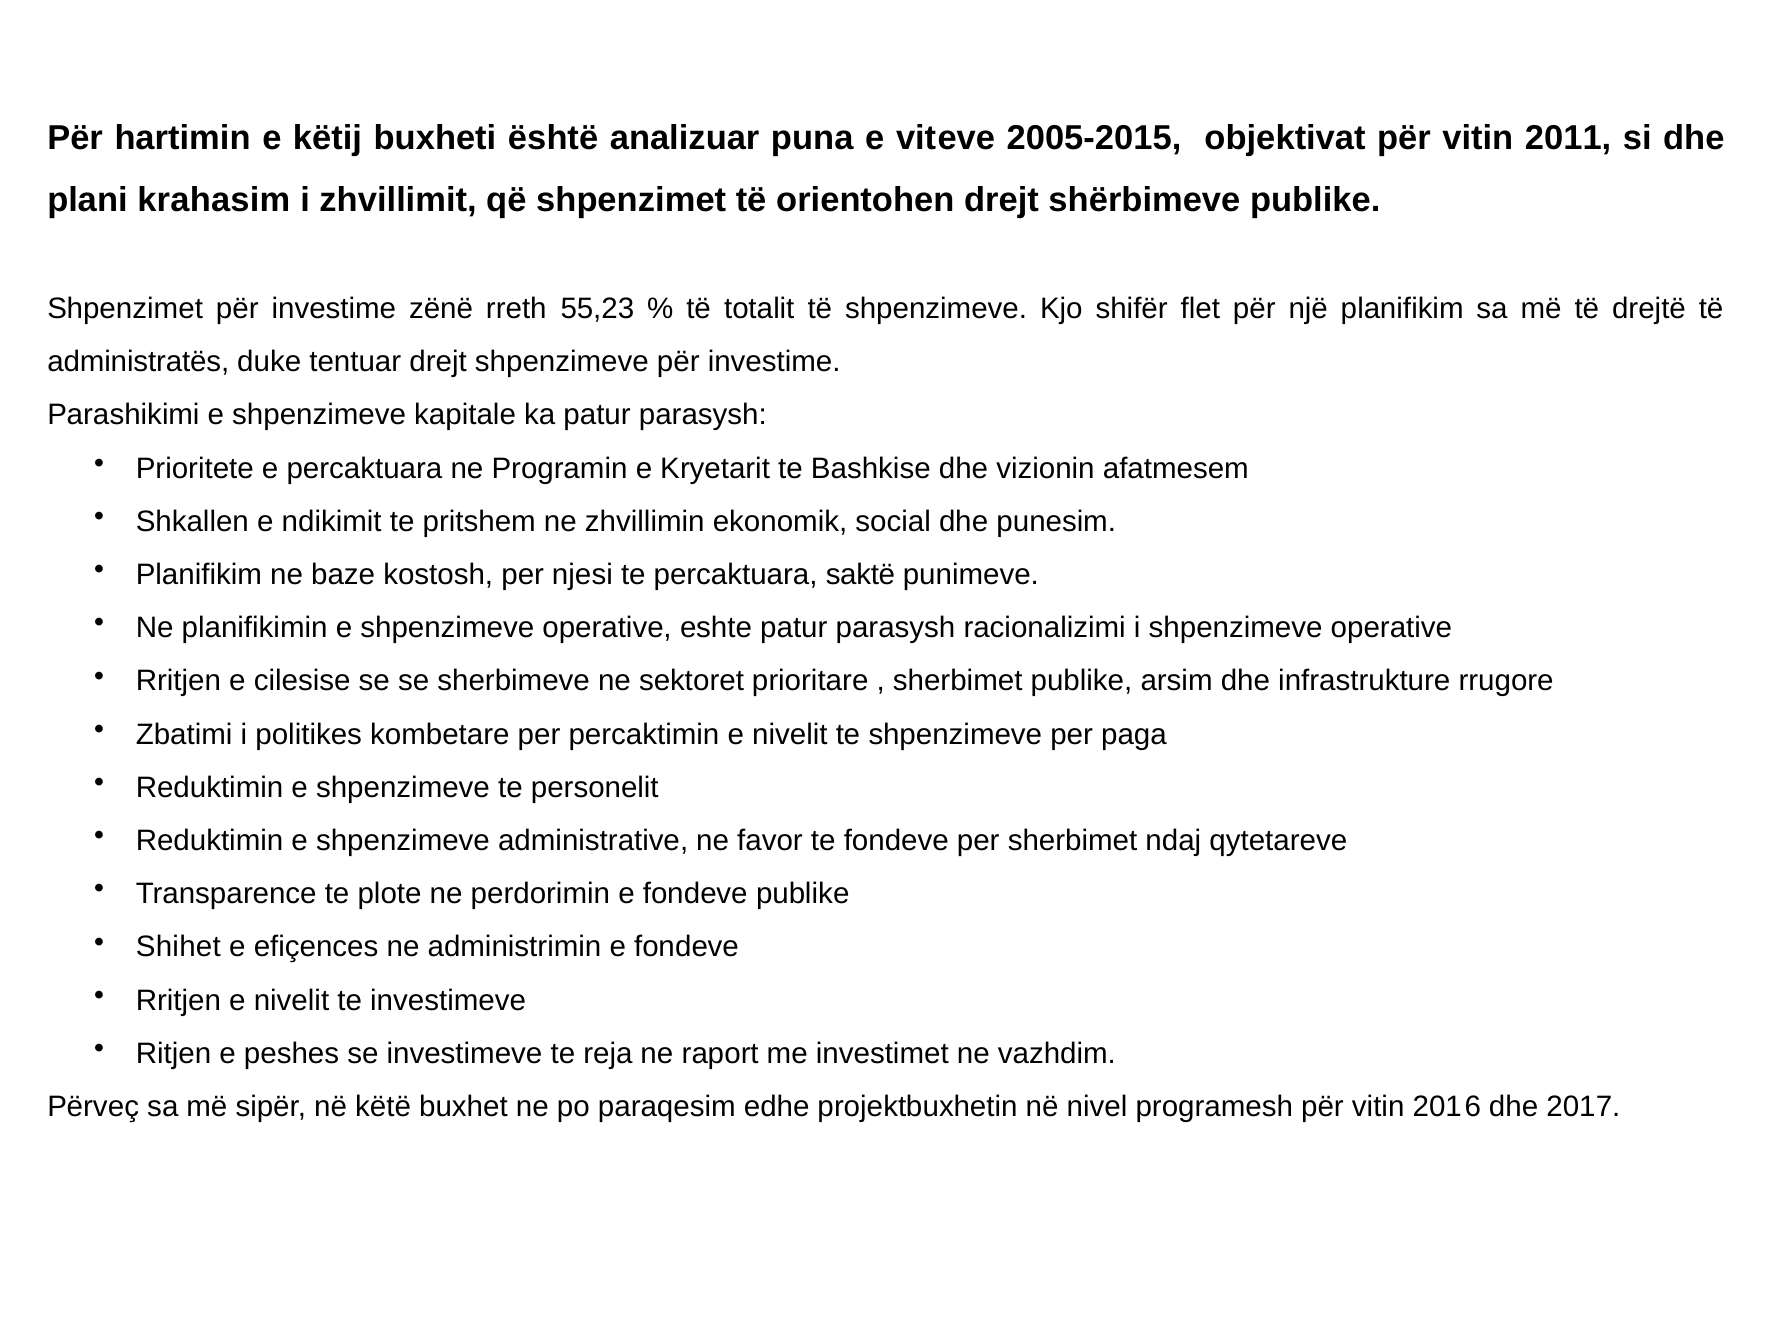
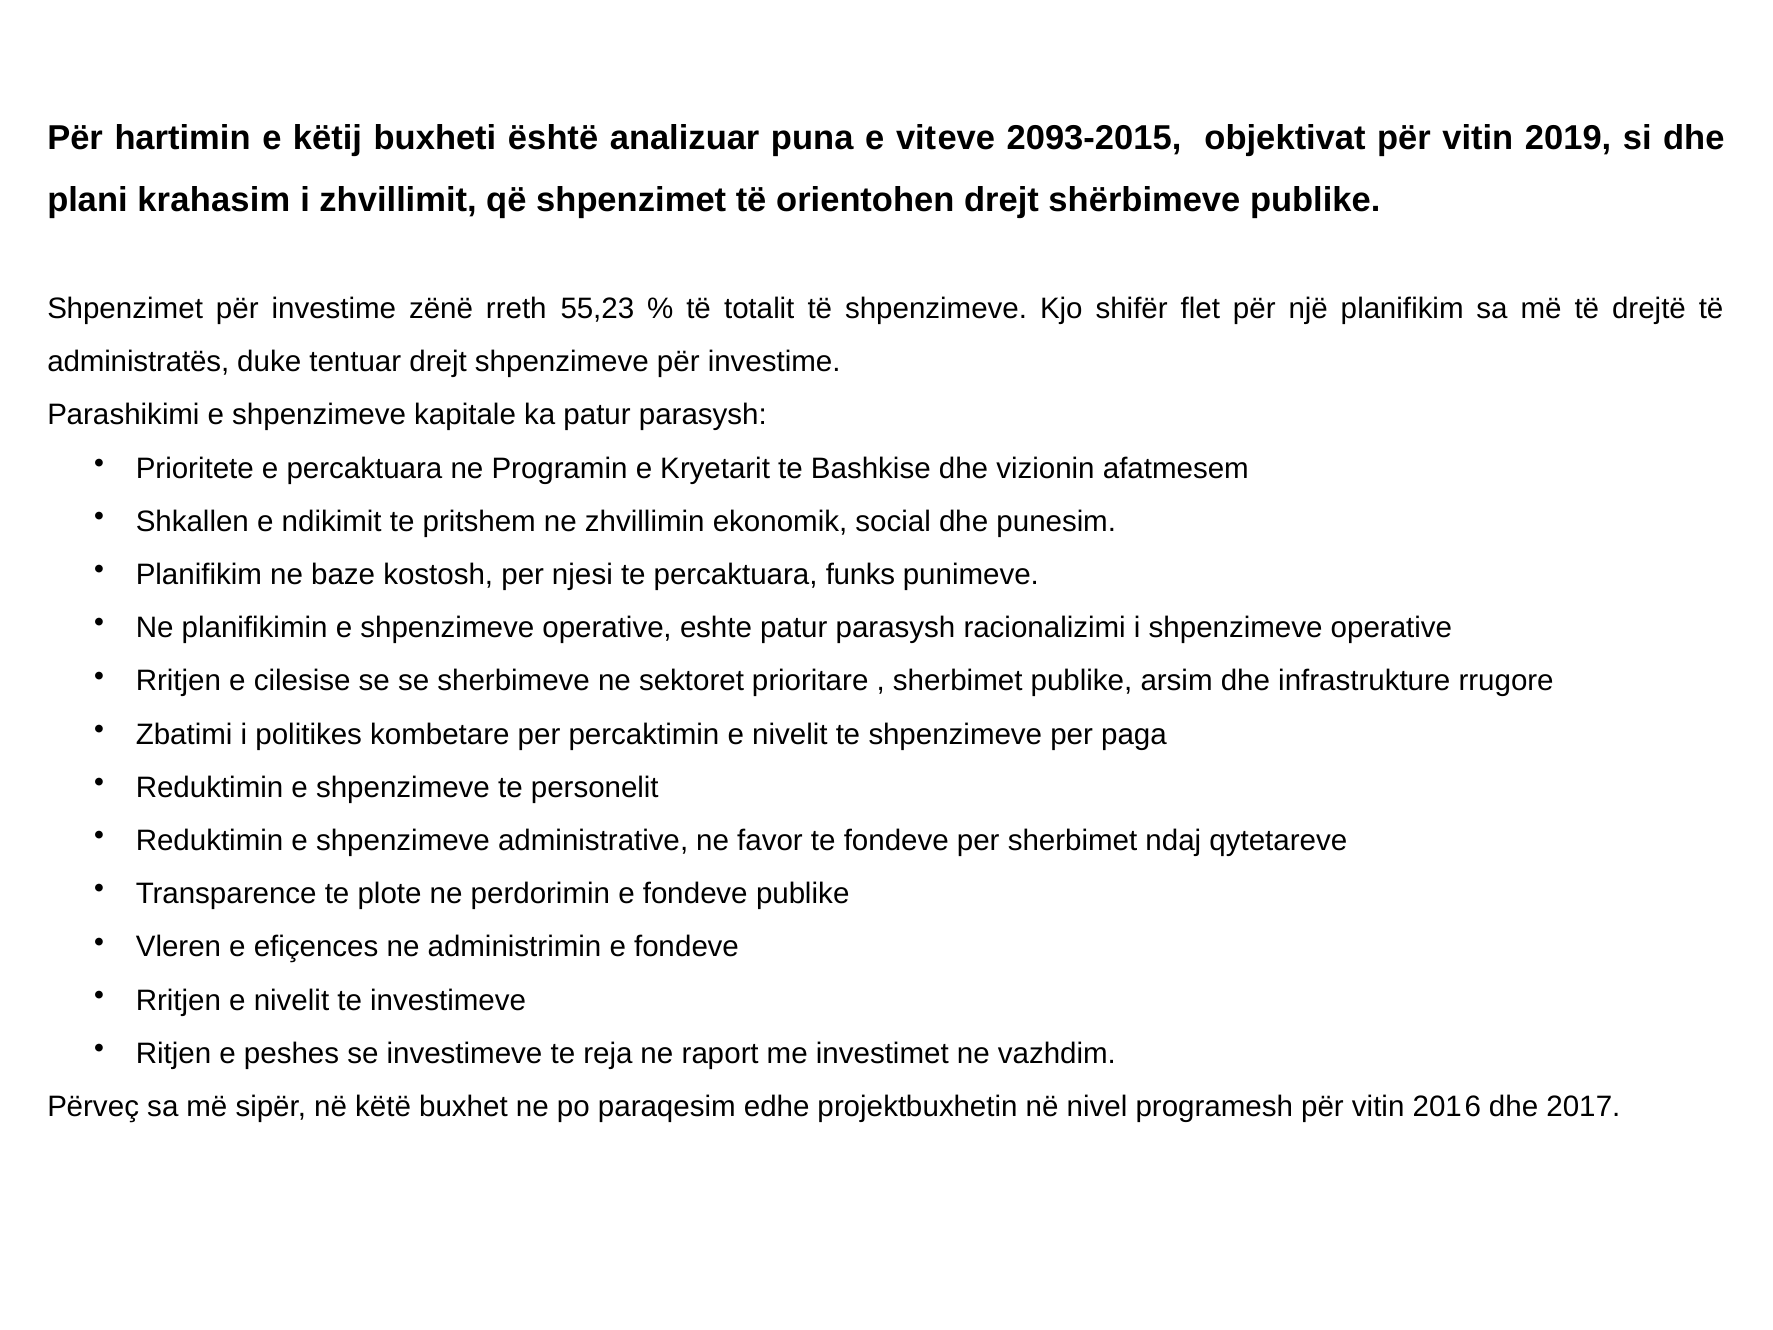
2005-2015: 2005-2015 -> 2093-2015 (1094, 138)
2011: 2011 -> 2019 (1568, 138)
saktë: saktë -> funks (860, 575)
Shihet: Shihet -> Vleren (178, 947)
